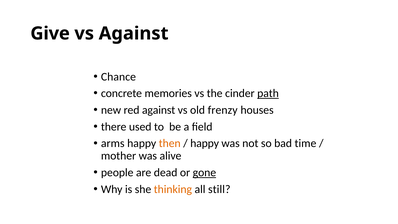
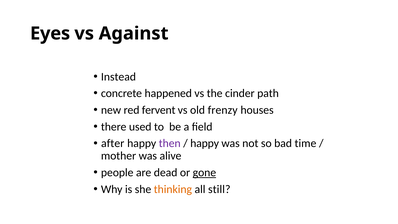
Give: Give -> Eyes (50, 33)
Chance: Chance -> Instead (118, 77)
memories: memories -> happened (168, 93)
path underline: present -> none (268, 93)
red against: against -> fervent (159, 110)
arms: arms -> after (113, 143)
then colour: orange -> purple (170, 143)
